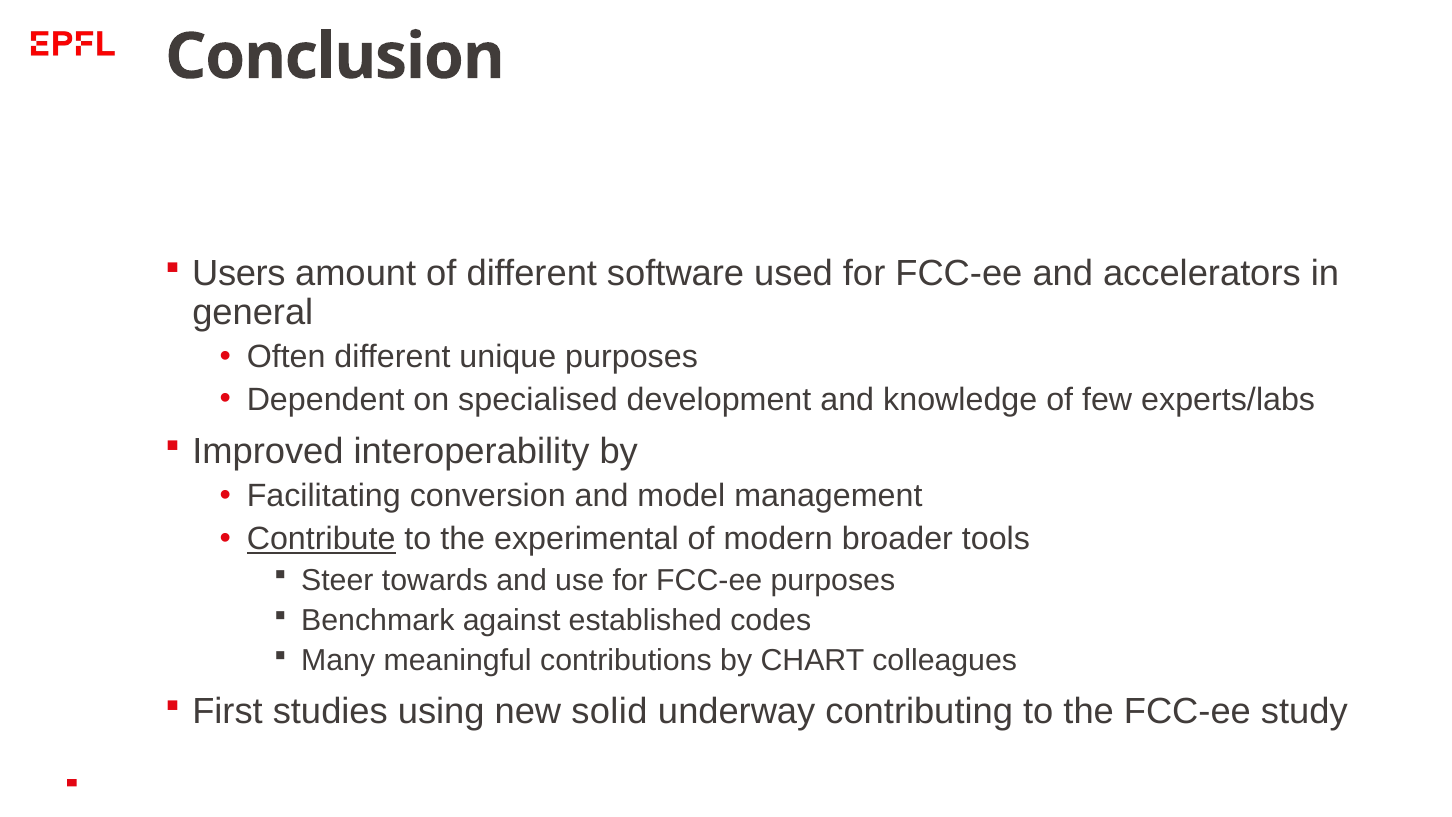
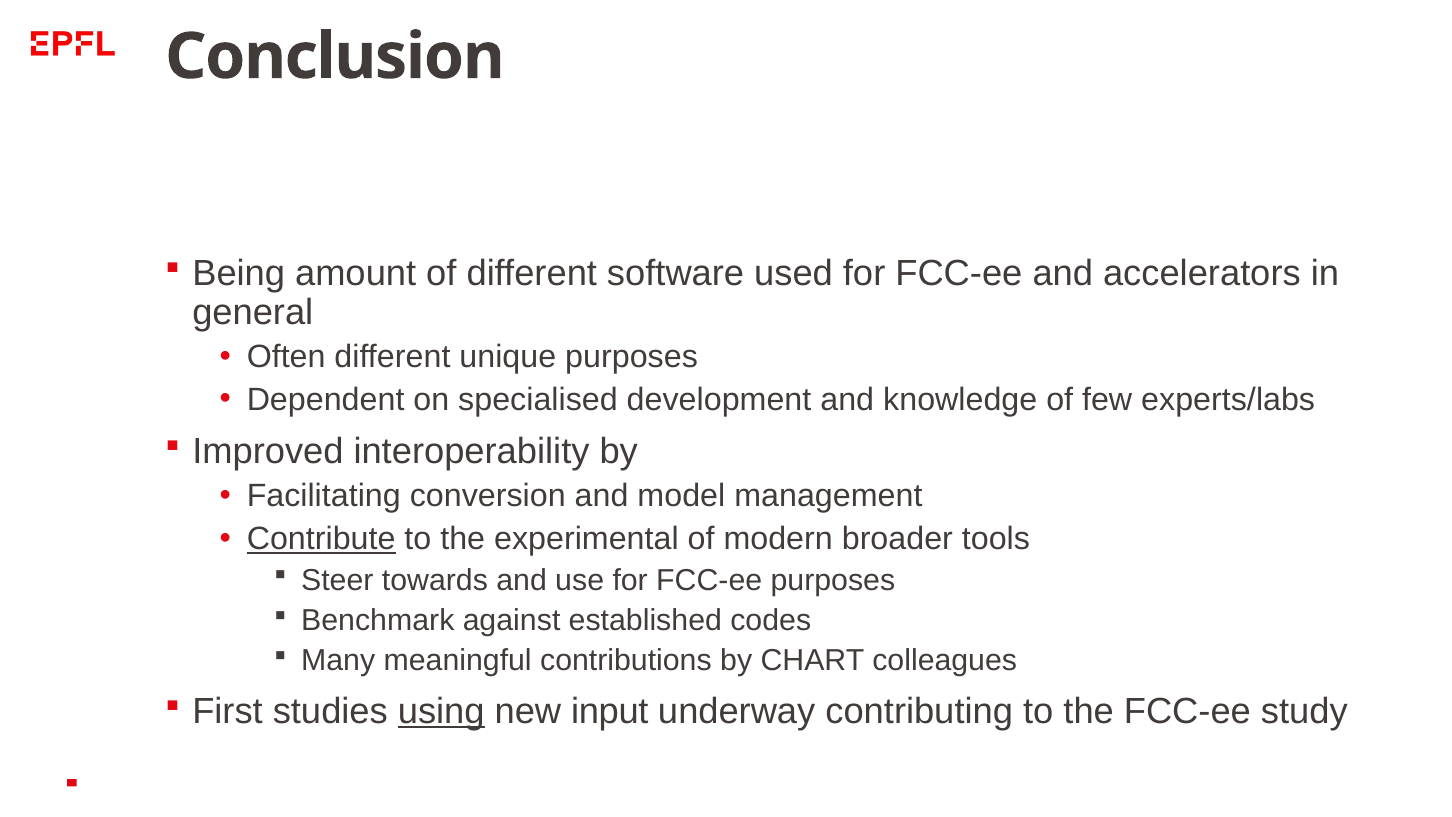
Users: Users -> Being (239, 273)
using underline: none -> present (441, 711)
solid: solid -> input (610, 711)
